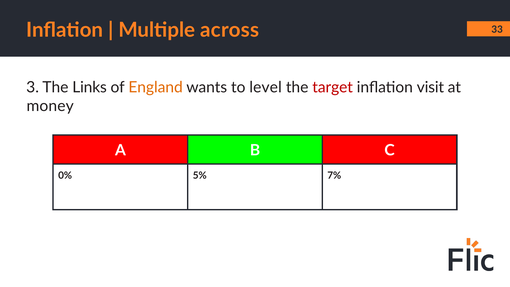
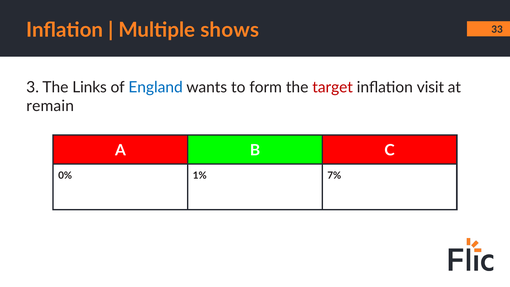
across: across -> shows (230, 30)
England colour: orange -> blue (156, 87)
level: level -> form (266, 87)
money: money -> remain (50, 106)
5%: 5% -> 1% (200, 175)
